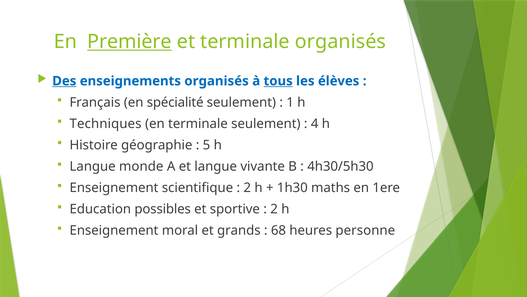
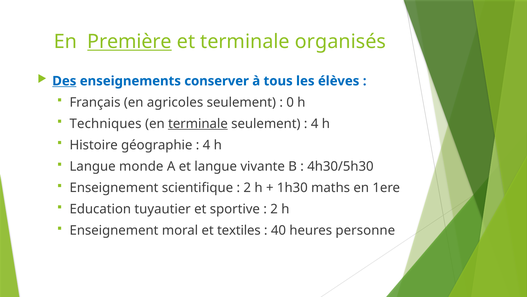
enseignements organisés: organisés -> conserver (217, 81)
tous underline: present -> none (278, 81)
spécialité: spécialité -> agricoles (175, 102)
1: 1 -> 0 (290, 102)
terminale underline: none -> present (198, 123)
5: 5 -> 4 (207, 145)
possibles: possibles -> tuyautier (163, 209)
grands: grands -> textiles (239, 230)
68: 68 -> 40 (278, 230)
